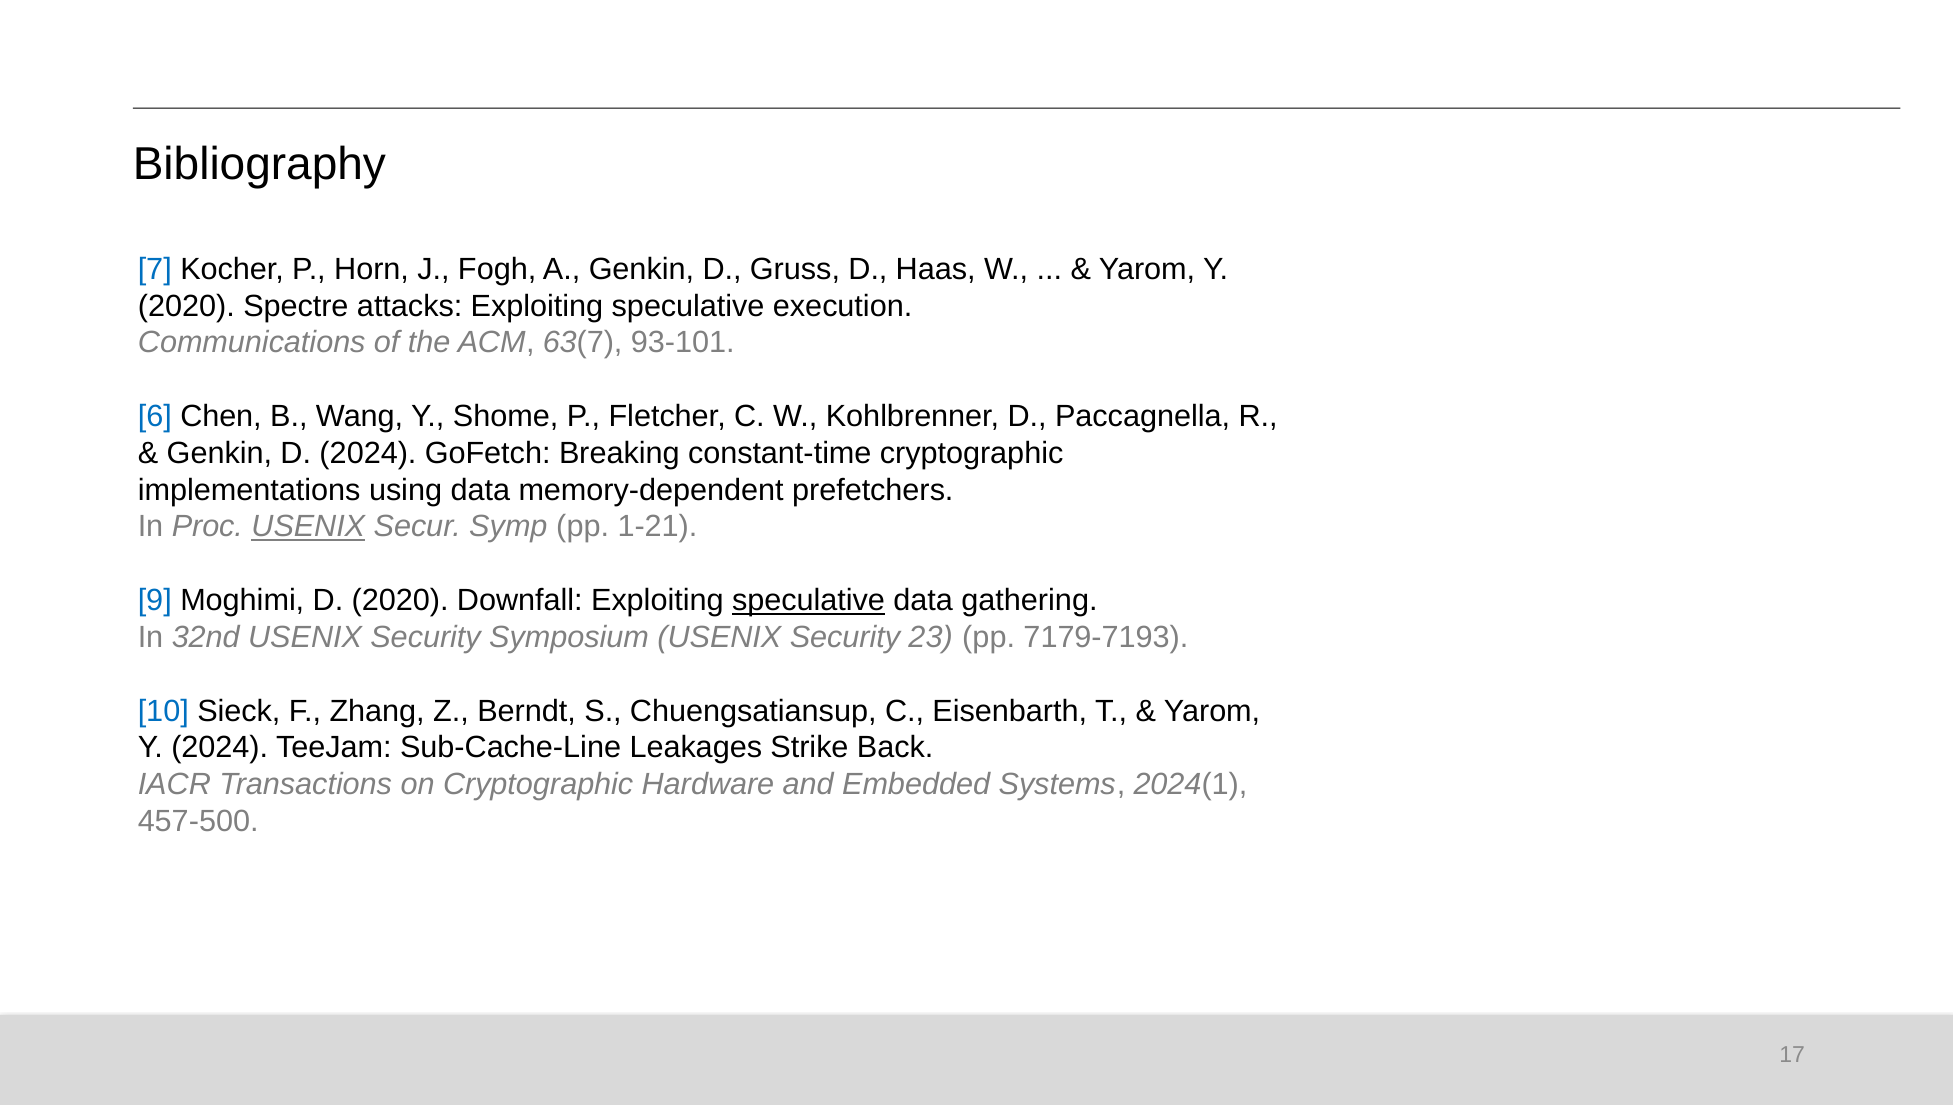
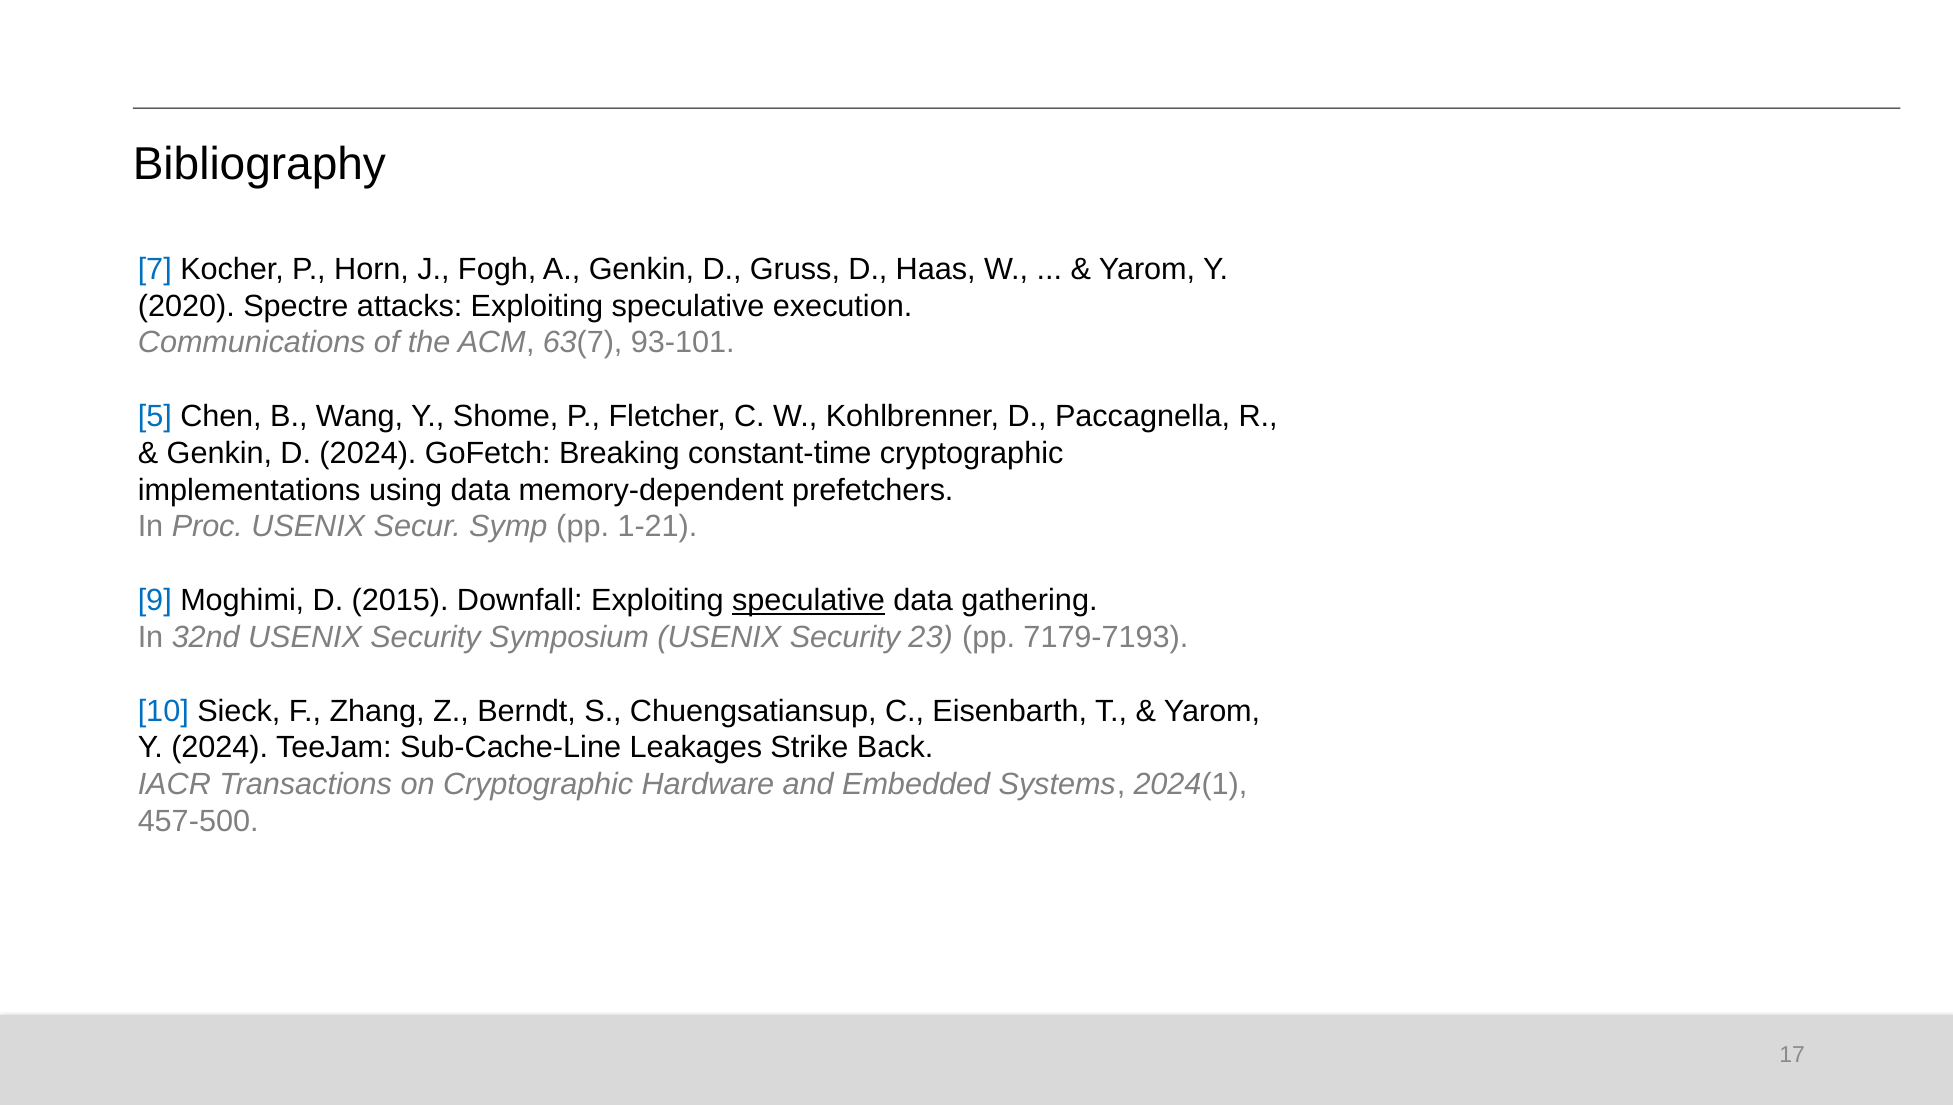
6: 6 -> 5 (155, 416)
USENIX underline: present -> none (308, 526)
D 2020: 2020 -> 2015 (400, 600)
